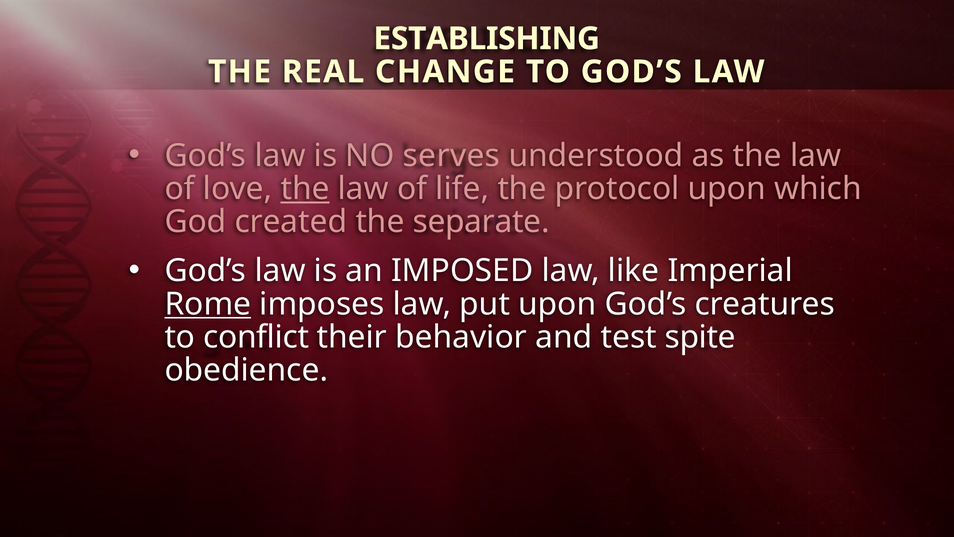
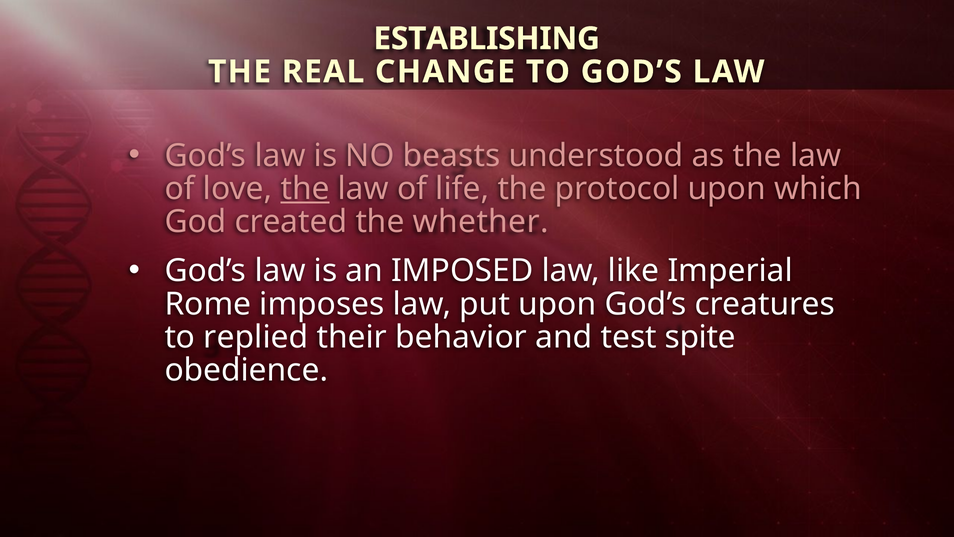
serves: serves -> beasts (452, 155)
separate: separate -> whether (481, 222)
Rome underline: present -> none (208, 304)
conflict: conflict -> replied (256, 337)
